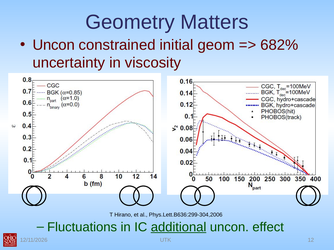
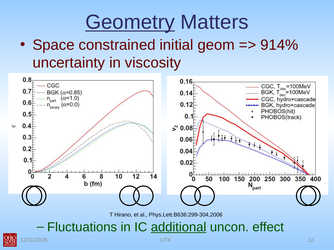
Geometry underline: none -> present (130, 22)
Uncon: Uncon -> Space (54, 45)
682%: 682% -> 914% (279, 45)
